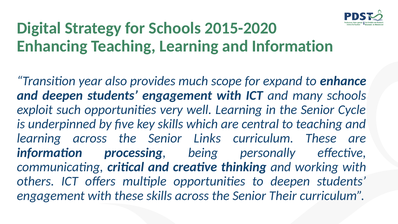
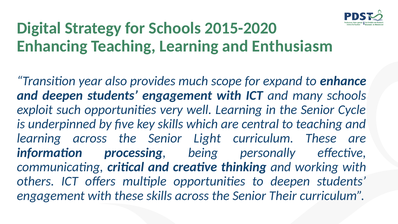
and Information: Information -> Enthusiasm (292, 46)
Links: Links -> Light (207, 138)
